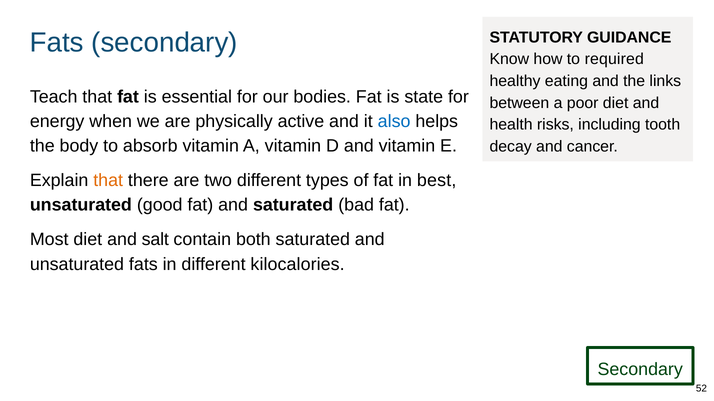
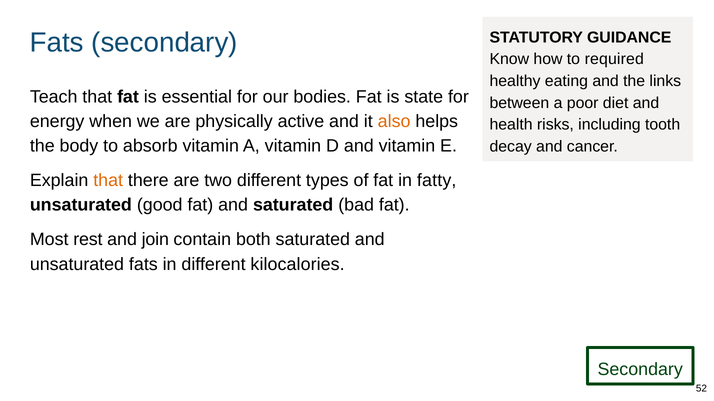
also colour: blue -> orange (394, 122)
best: best -> fatty (437, 181)
Most diet: diet -> rest (88, 240)
salt: salt -> join (155, 240)
